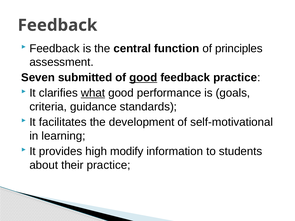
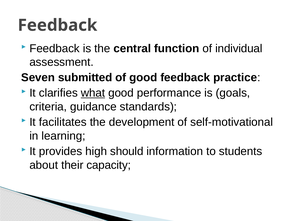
principles: principles -> individual (239, 48)
good underline: present -> none (143, 78)
modify: modify -> should (127, 151)
their practice: practice -> capacity (109, 165)
